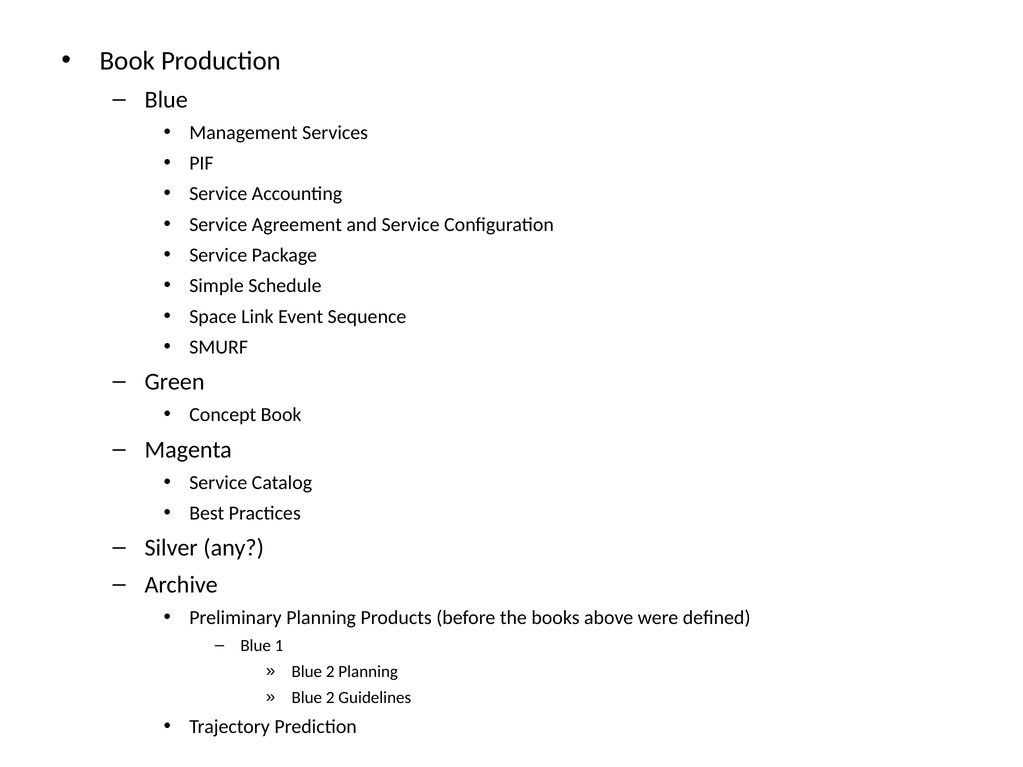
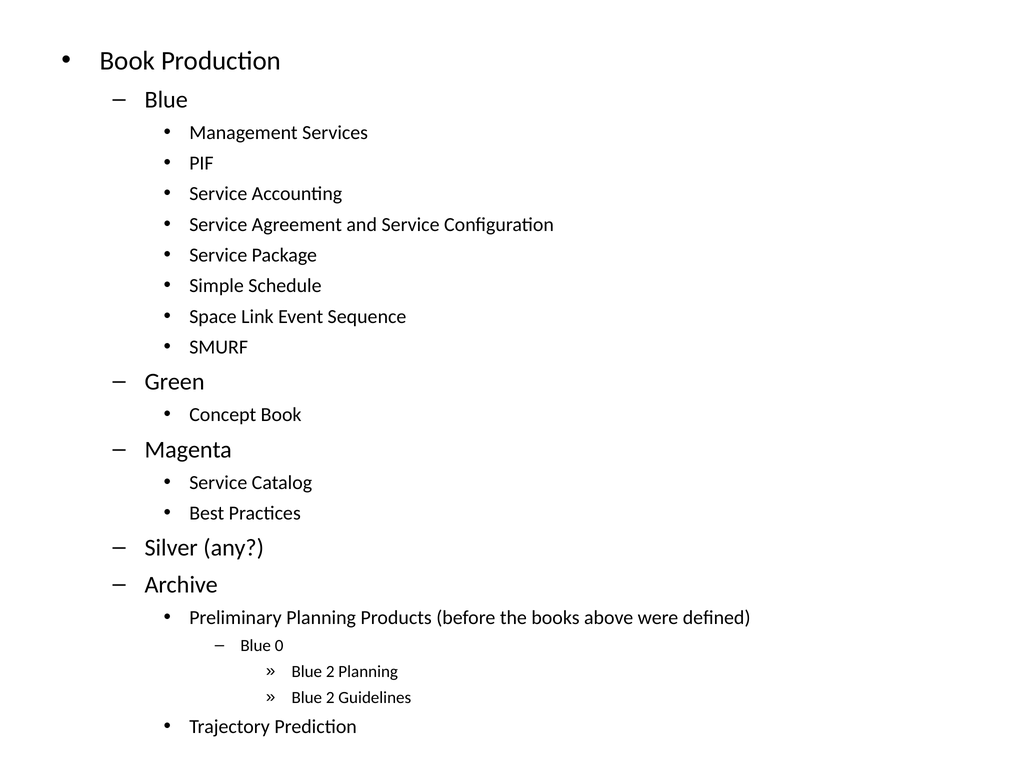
1: 1 -> 0 (279, 646)
